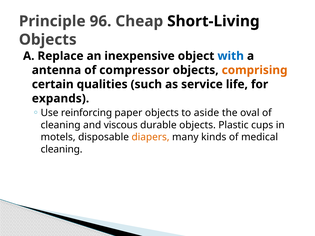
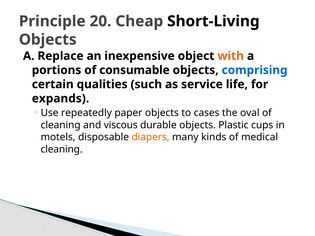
96: 96 -> 20 (100, 21)
with colour: blue -> orange (231, 56)
antenna: antenna -> portions (57, 70)
compressor: compressor -> consumable (134, 70)
comprising colour: orange -> blue (255, 70)
reinforcing: reinforcing -> repeatedly (86, 113)
aside: aside -> cases (207, 113)
